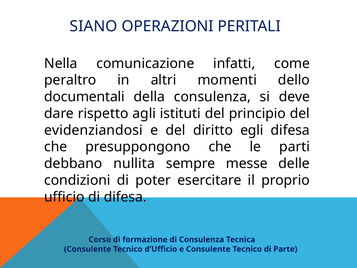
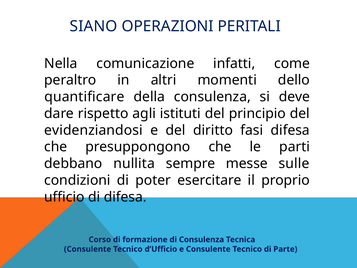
documentali: documentali -> quantificare (84, 97)
egli: egli -> fasi (252, 130)
delle: delle -> sulle (294, 163)
